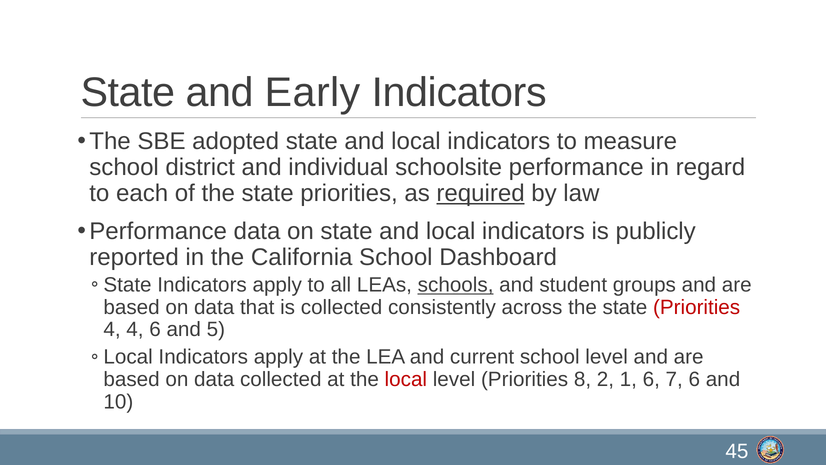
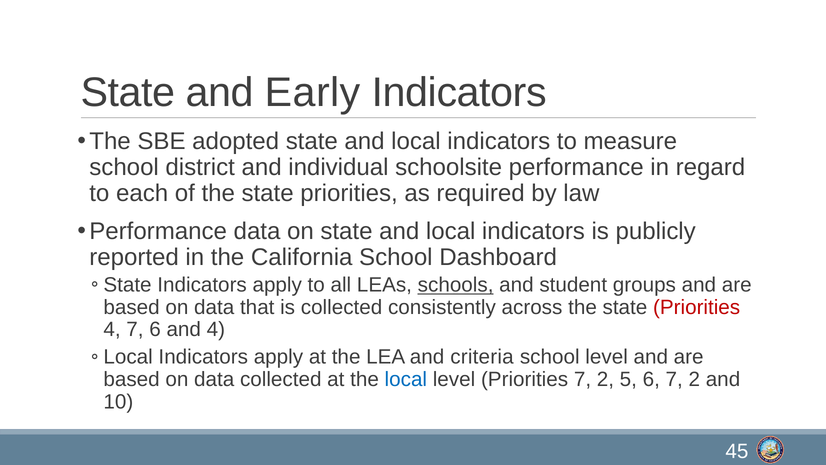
required underline: present -> none (481, 193)
4 4: 4 -> 7 (135, 329)
and 5: 5 -> 4 (216, 329)
current: current -> criteria (482, 357)
local colour: red -> blue (406, 379)
Priorities 8: 8 -> 7 (583, 379)
1: 1 -> 5 (628, 379)
6 7 6: 6 -> 2 (694, 379)
